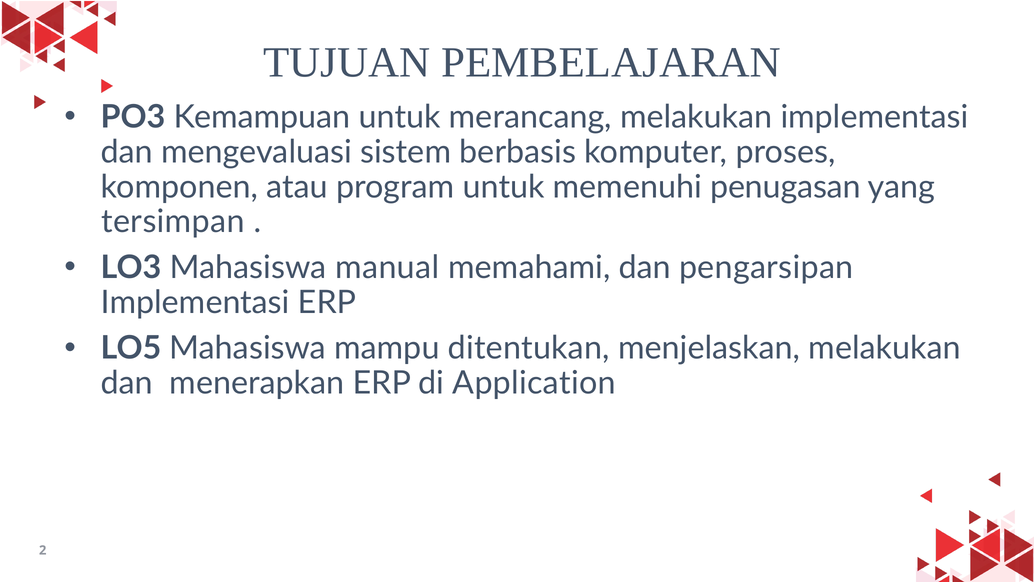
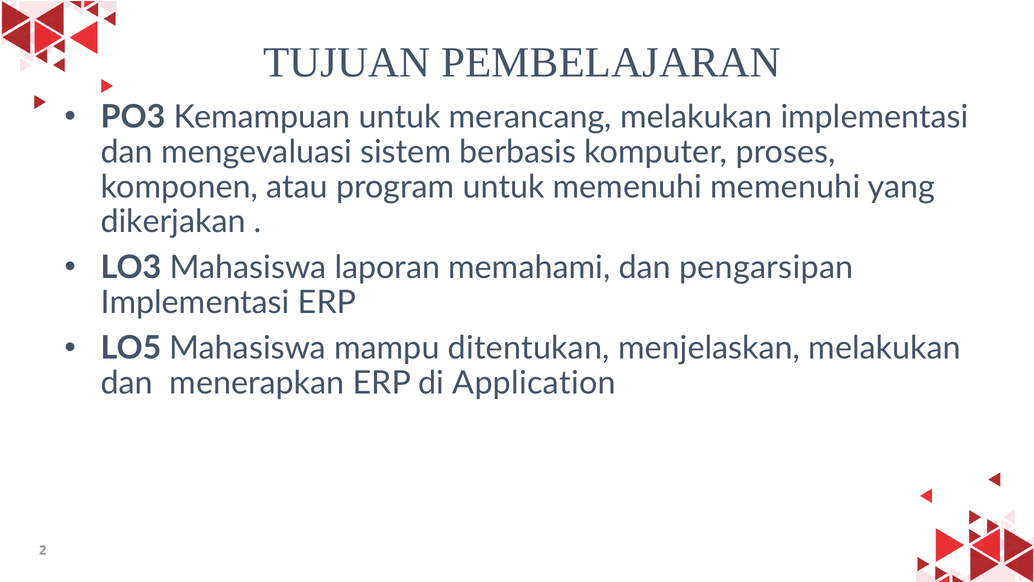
memenuhi penugasan: penugasan -> memenuhi (785, 187)
tersimpan: tersimpan -> dikerjakan (173, 222)
manual: manual -> laporan (387, 267)
